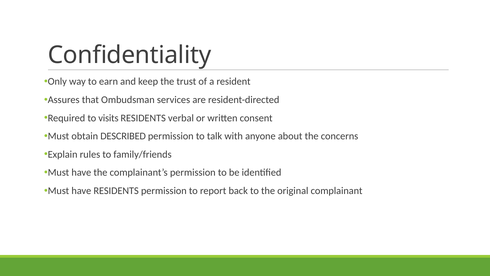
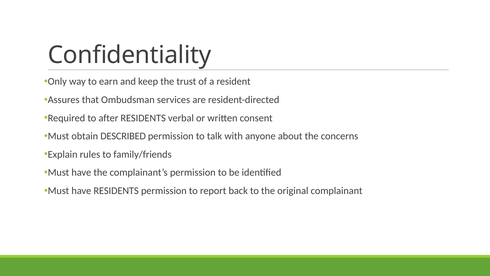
visits: visits -> after (108, 118)
